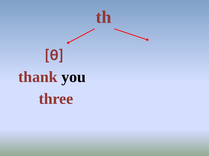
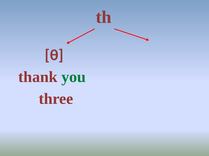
you colour: black -> green (74, 77)
